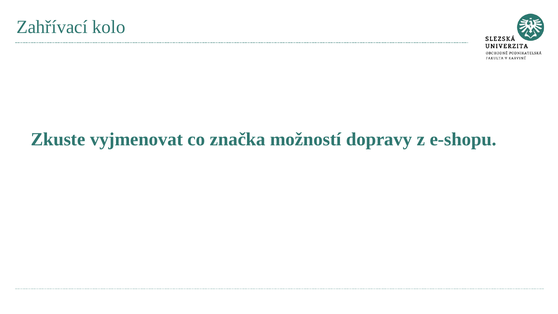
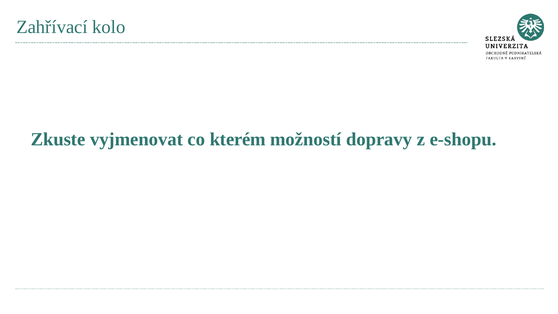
značka: značka -> kterém (238, 139)
